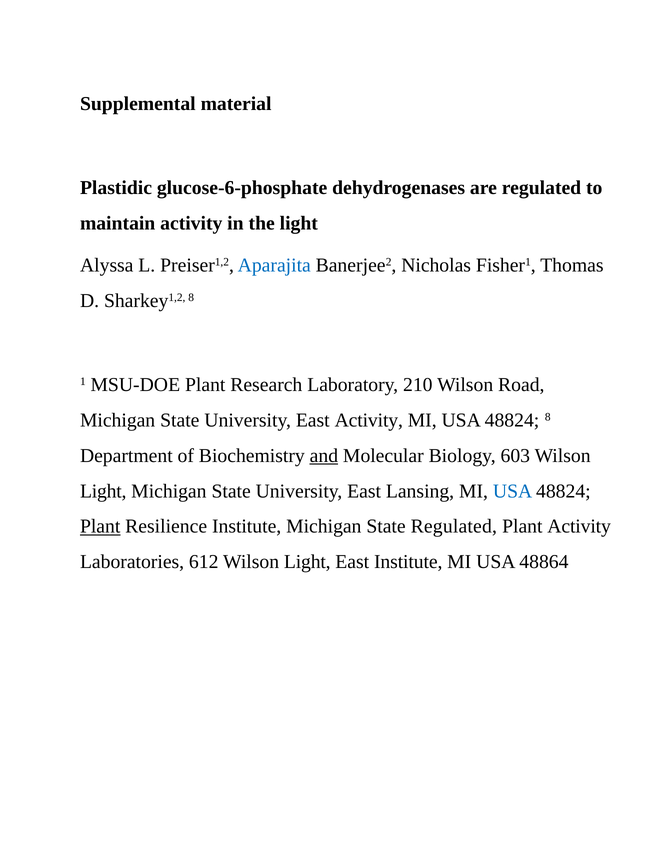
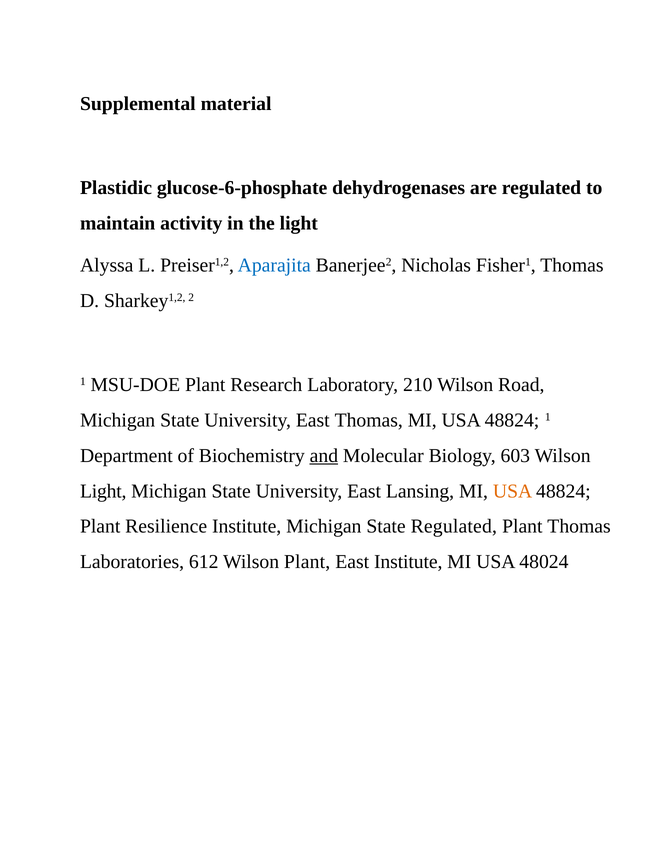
Sharkey1,2 8: 8 -> 2 (191, 298)
East Activity: Activity -> Thomas (369, 420)
48824 8: 8 -> 1 (548, 417)
USA colour: blue -> orange (513, 491)
Plant underline: present -> none (100, 526)
Plant Activity: Activity -> Thomas (579, 526)
612 Wilson Light: Light -> Plant (307, 562)
48864: 48864 -> 48024 (544, 562)
